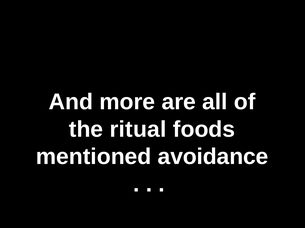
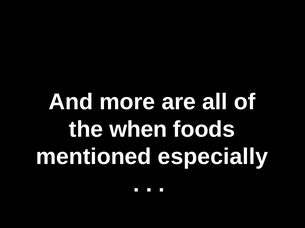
ritual: ritual -> when (138, 130)
avoidance: avoidance -> especially (213, 157)
